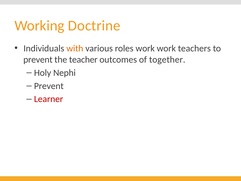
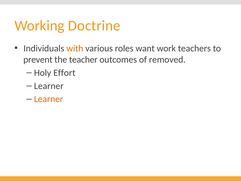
roles work: work -> want (145, 48)
together: together -> removed (167, 60)
Nephi: Nephi -> Effort (64, 73)
Prevent: Prevent -> Learner (49, 86)
Learner colour: red -> orange (49, 99)
